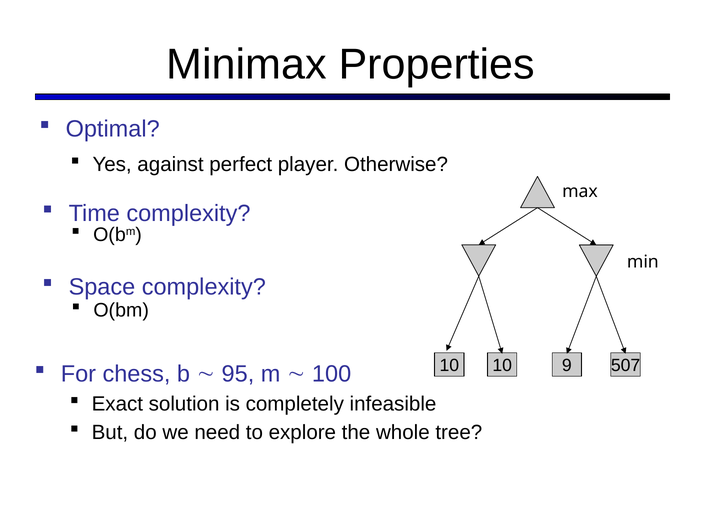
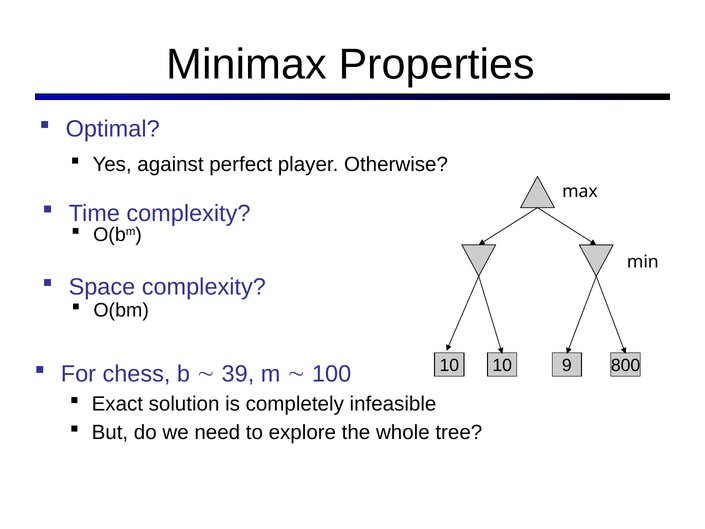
507: 507 -> 800 (626, 365)
95: 95 -> 39 (238, 374)
